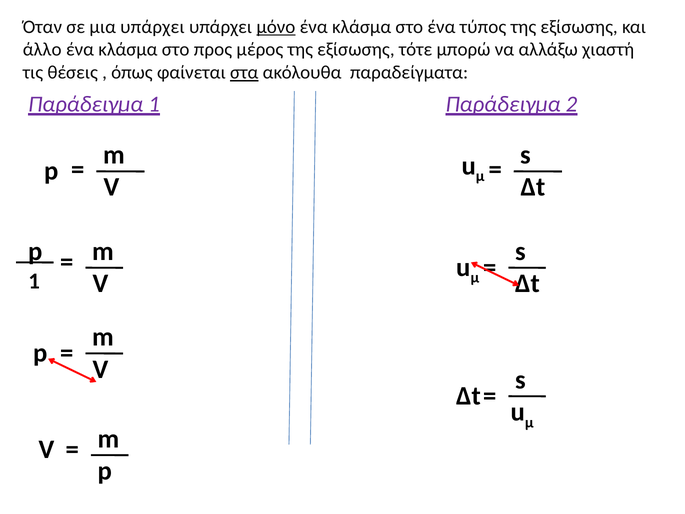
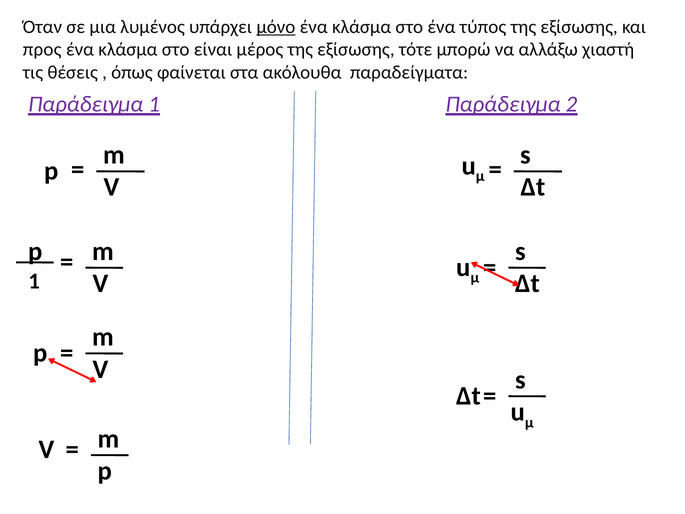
μια υπάρχει: υπάρχει -> λυμένος (153, 27)
άλλο: άλλο -> προς (42, 50)
προς: προς -> είναι (213, 50)
στα underline: present -> none (244, 73)
